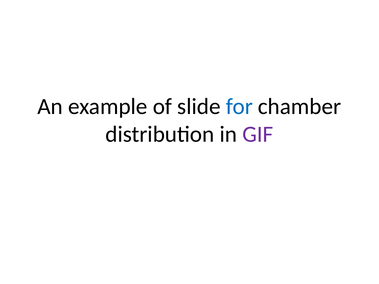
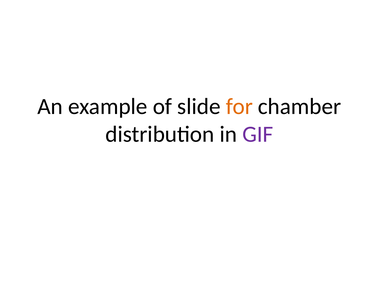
for colour: blue -> orange (239, 106)
